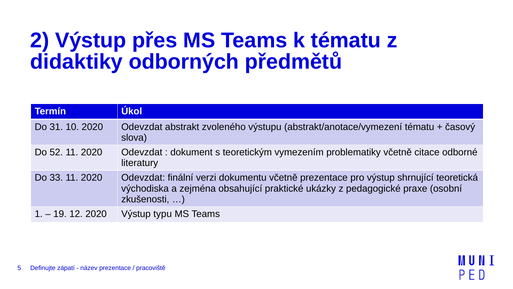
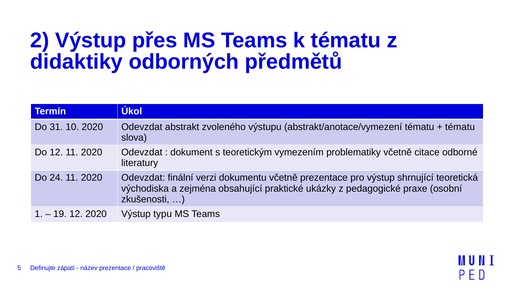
časový: časový -> tématu (460, 127)
Do 52: 52 -> 12 (56, 152)
33: 33 -> 24 (56, 177)
